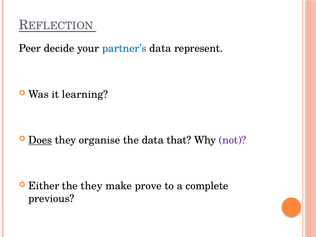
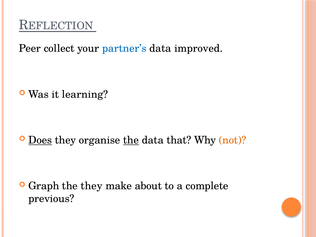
decide: decide -> collect (59, 49)
represent: represent -> improved (199, 49)
the underline: none -> present (131, 140)
not colour: purple -> orange (233, 140)
Either: Either -> Graph (44, 186)
prove: prove -> about (148, 186)
